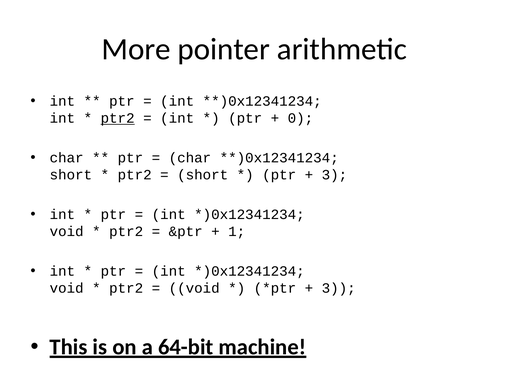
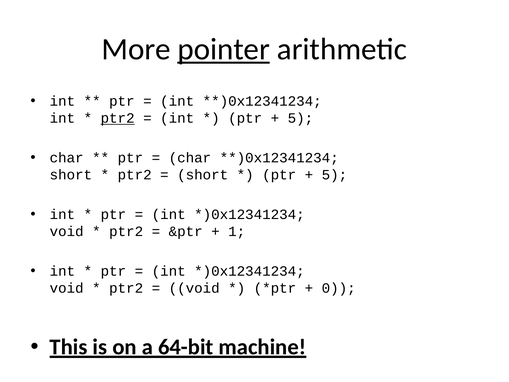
pointer underline: none -> present (224, 49)
0: 0 -> 5 (300, 118)
3: 3 -> 5 (334, 175)
3: 3 -> 0 (339, 288)
